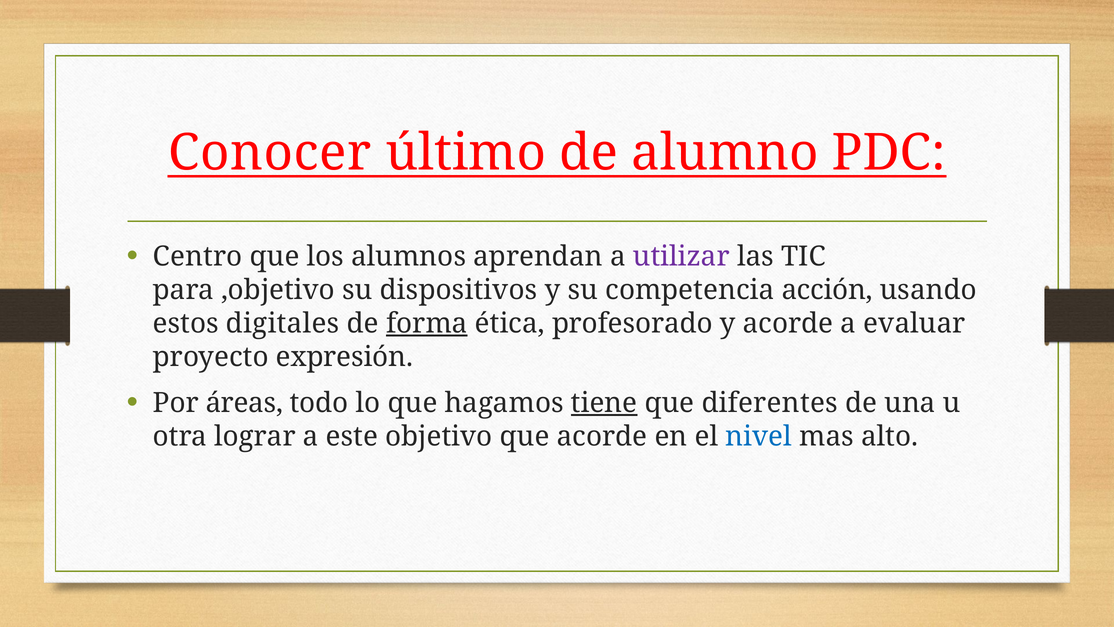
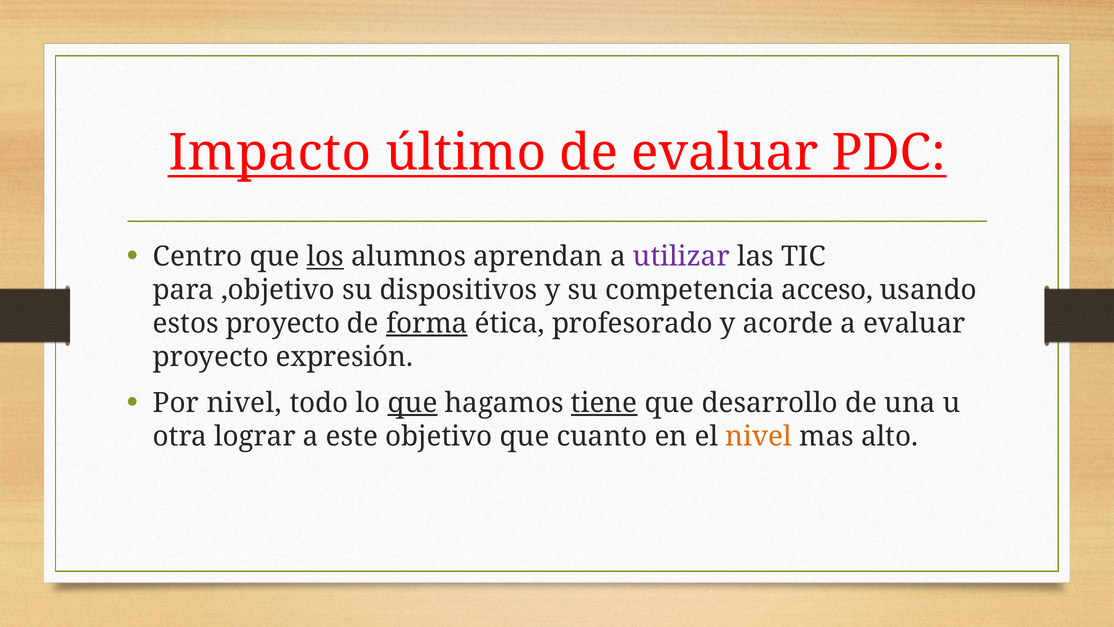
Conocer: Conocer -> Impacto (270, 153)
de alumno: alumno -> evaluar (725, 153)
los underline: none -> present (325, 256)
acción: acción -> acceso (827, 290)
estos digitales: digitales -> proyecto (283, 323)
Por áreas: áreas -> nivel (244, 403)
que underline: none -> present (413, 403)
diferentes: diferentes -> desarrollo (770, 403)
que acorde: acorde -> cuanto (602, 436)
nivel colour: blue -> orange (759, 436)
